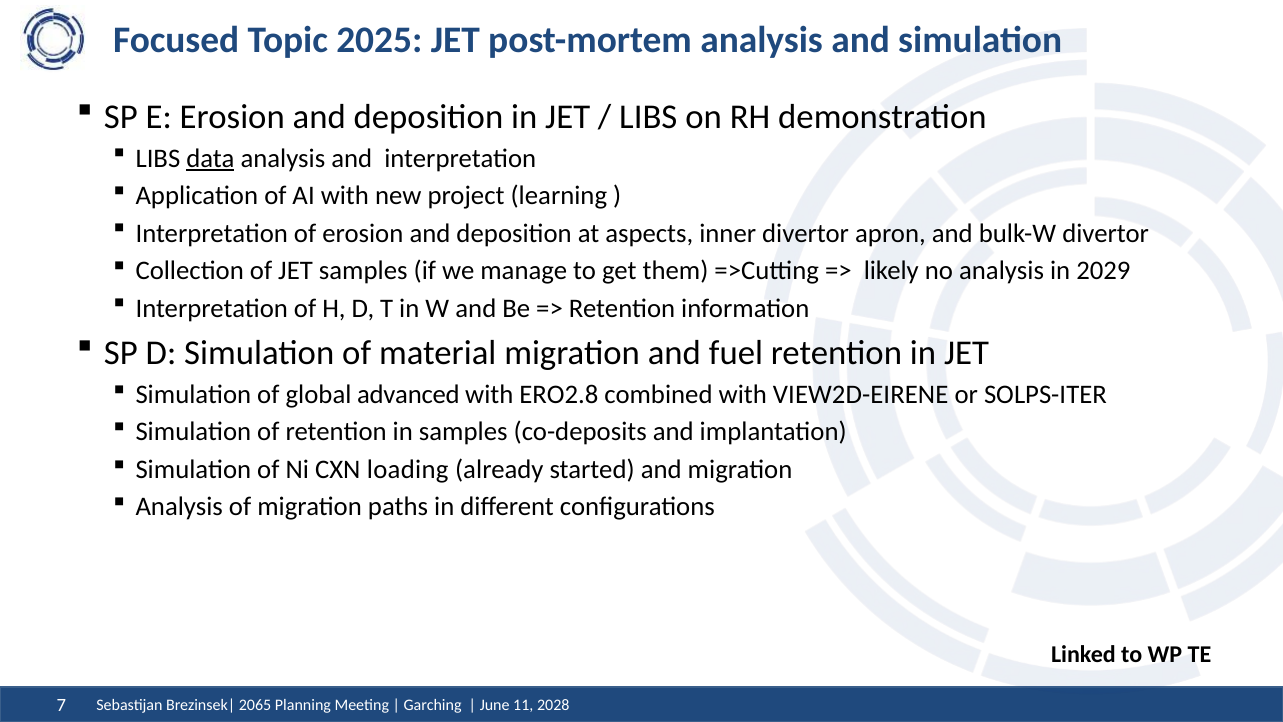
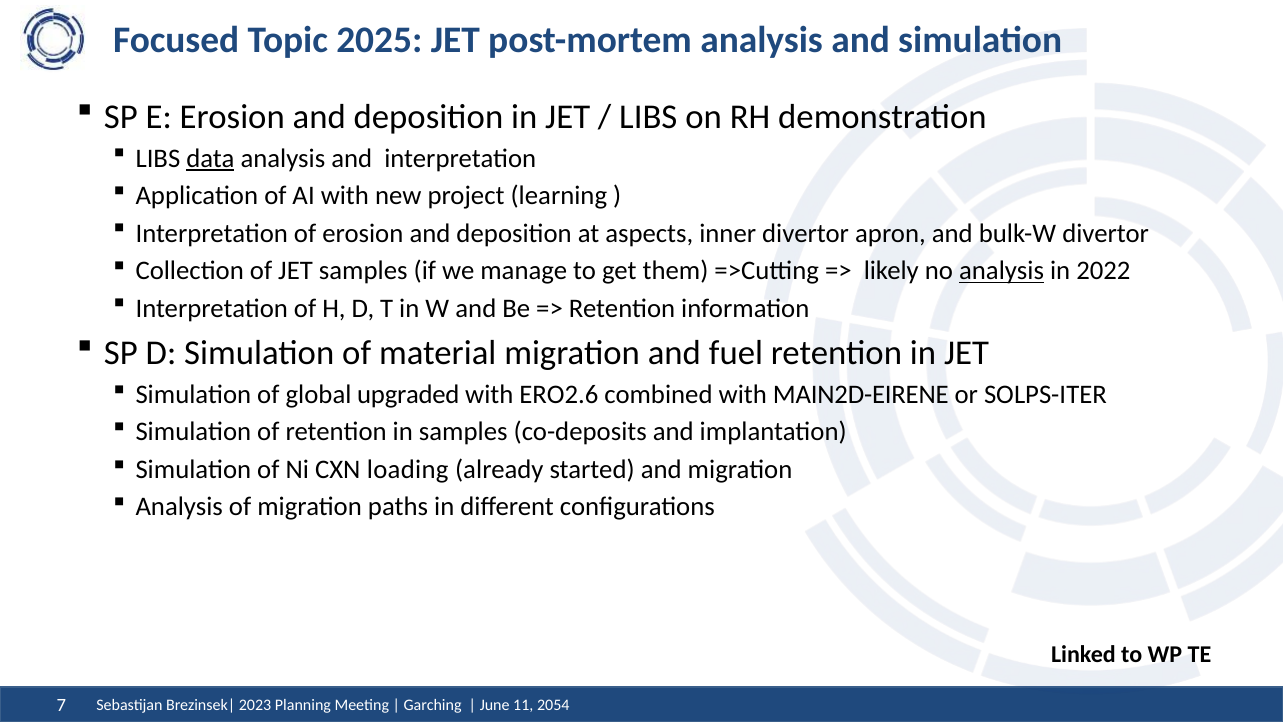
analysis underline: none -> present (1002, 271)
2029: 2029 -> 2022 (1103, 271)
advanced: advanced -> upgraded (408, 394)
ERO2.8: ERO2.8 -> ERO2.6 (559, 394)
VIEW2D-EIRENE: VIEW2D-EIRENE -> MAIN2D-EIRENE (861, 394)
2065: 2065 -> 2023 (255, 705)
2028: 2028 -> 2054 (553, 705)
